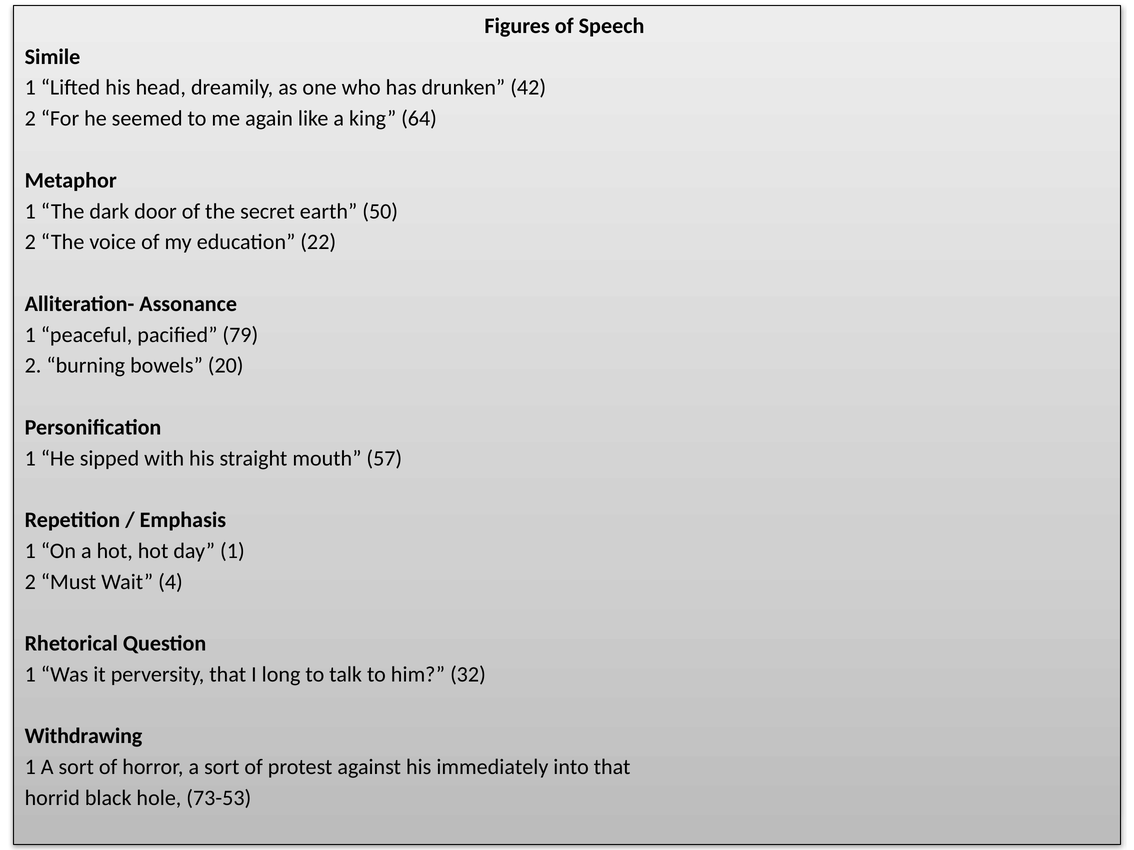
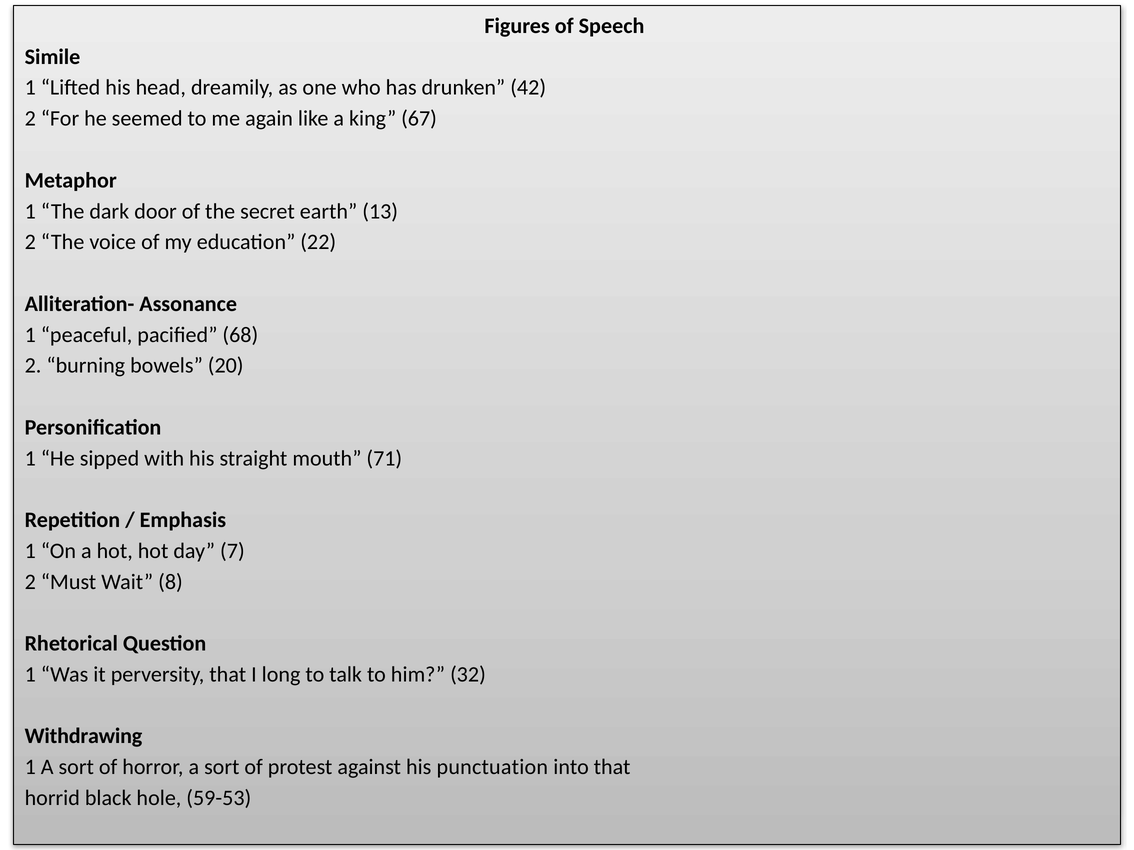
64: 64 -> 67 (419, 119)
50: 50 -> 13 (380, 211)
79: 79 -> 68 (240, 335)
57: 57 -> 71 (384, 459)
day 1: 1 -> 7 (232, 551)
4: 4 -> 8 (170, 582)
immediately: immediately -> punctuation (492, 767)
73-53: 73-53 -> 59-53 (219, 798)
